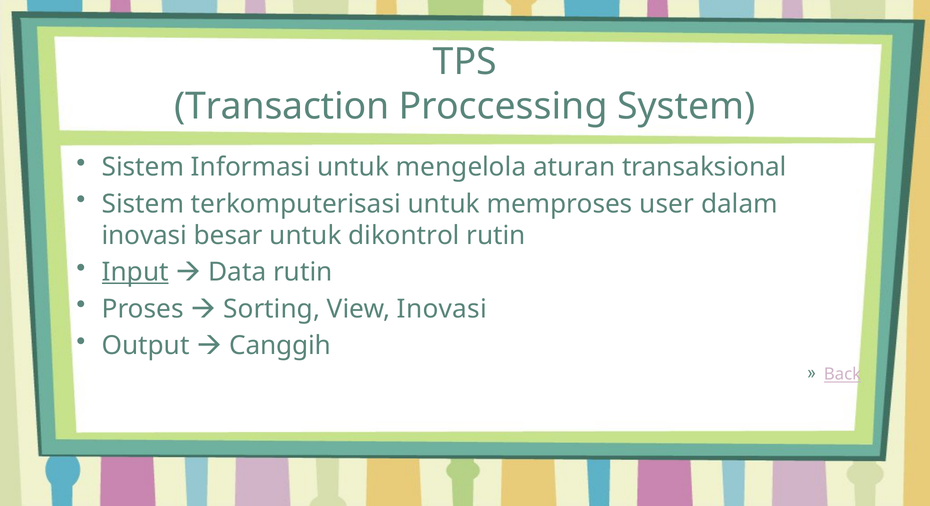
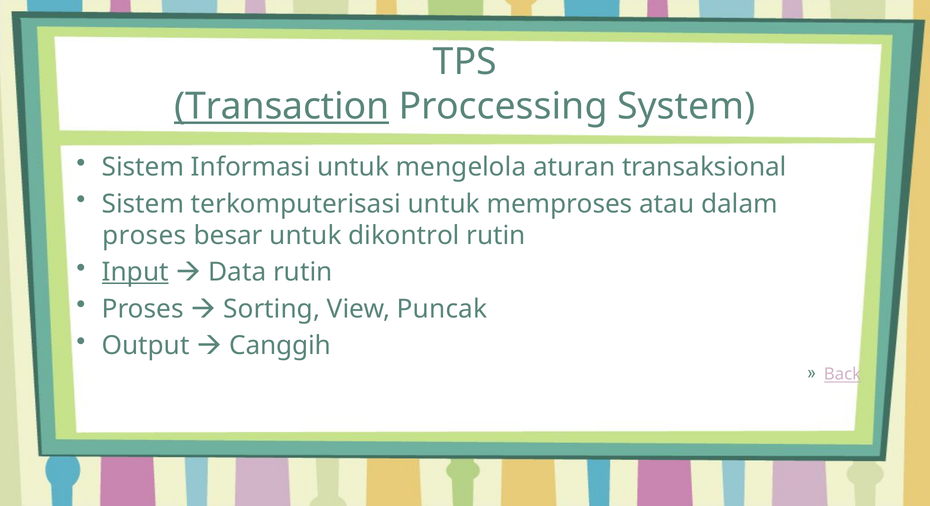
Transaction underline: none -> present (282, 107)
user: user -> atau (667, 204)
inovasi: inovasi -> proses (144, 235)
View Inovasi: Inovasi -> Puncak (442, 309)
